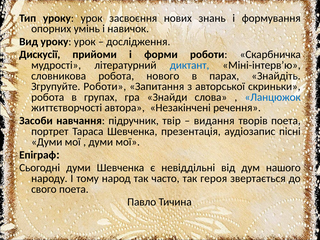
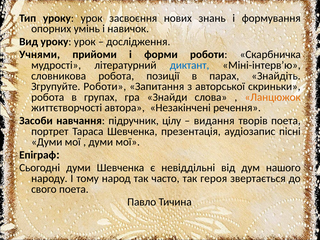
Дискусії: Дискусії -> Учнями (40, 55)
нового: нового -> позиції (163, 76)
Ланцюжок colour: blue -> orange (273, 97)
твір: твір -> цілу (172, 121)
